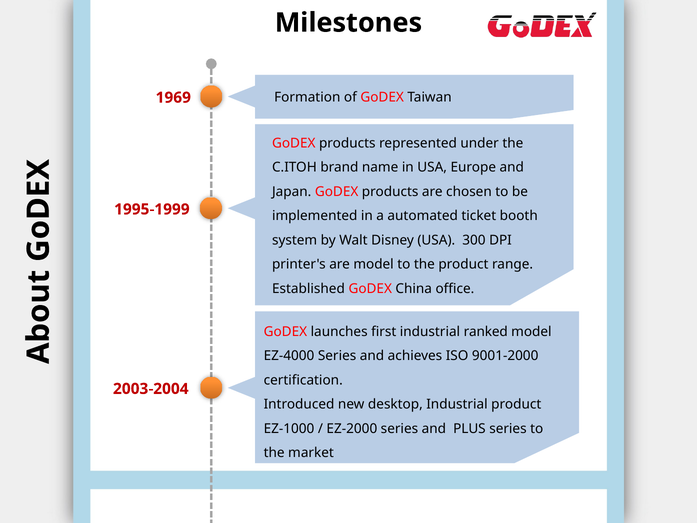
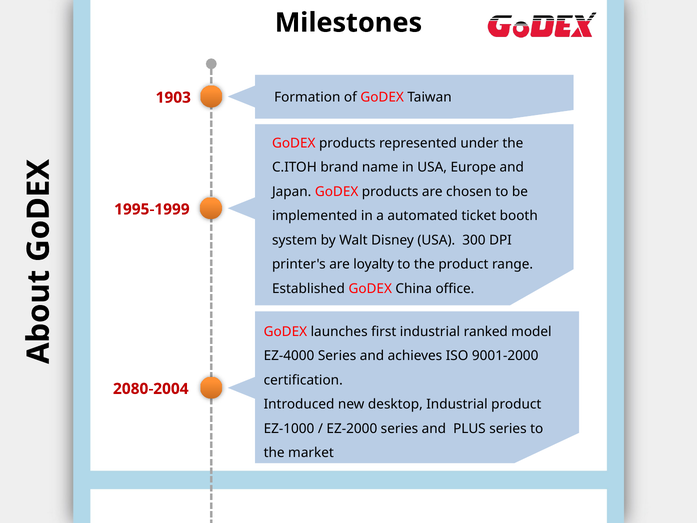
1969: 1969 -> 1903 (173, 98)
are model: model -> loyalty (374, 264)
2003-2004: 2003-2004 -> 2080-2004 (151, 389)
